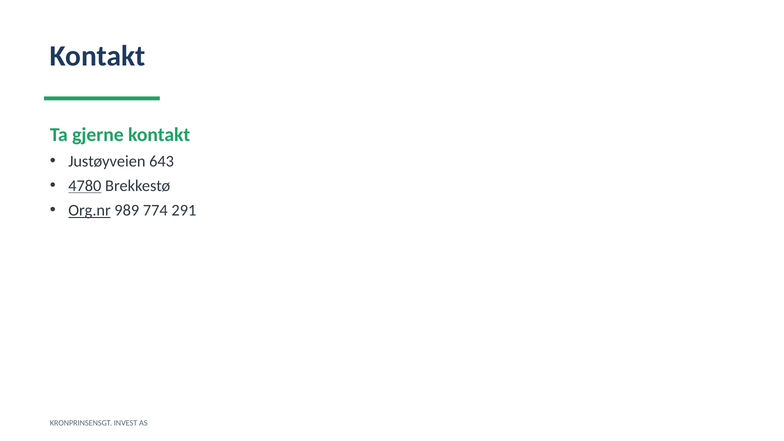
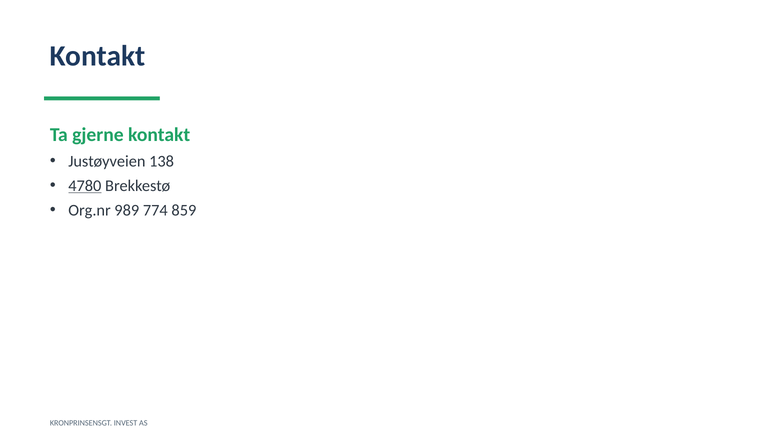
643: 643 -> 138 (162, 161)
Org.nr underline: present -> none (89, 210)
291: 291 -> 859 (184, 210)
